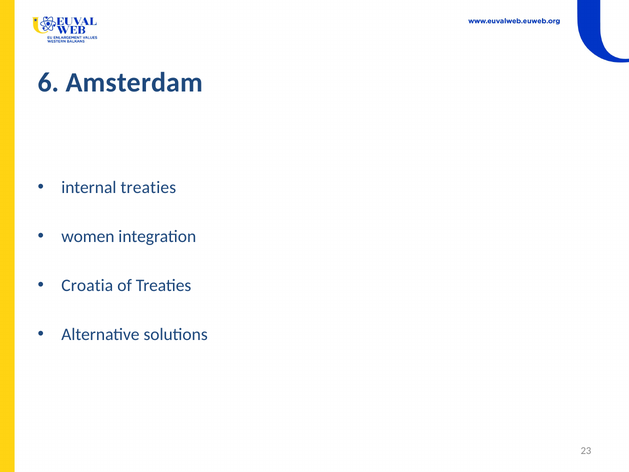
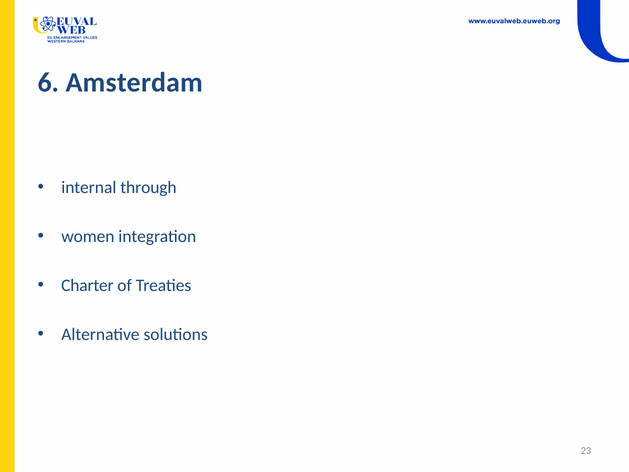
internal treaties: treaties -> through (148, 188)
Croatia: Croatia -> Charter (87, 286)
